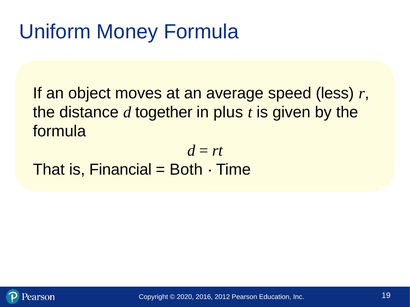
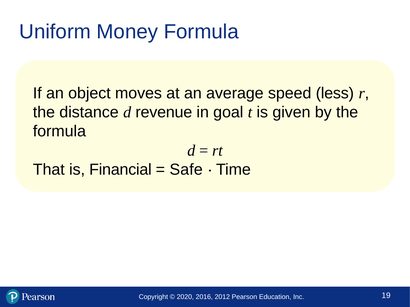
together: together -> revenue (164, 112)
plus: plus -> goal (228, 112)
Both: Both -> Safe (186, 170)
